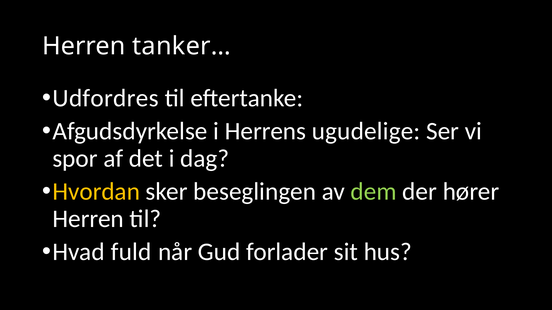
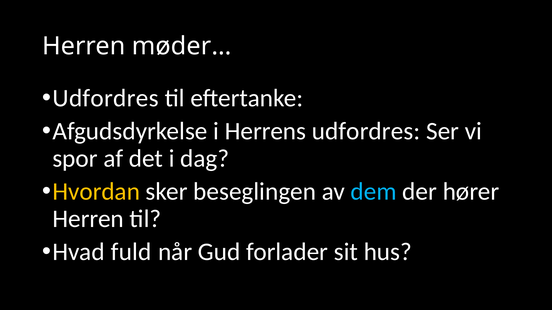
tanker…: tanker… -> møder… (182, 46)
Herrens ugudelige: ugudelige -> udfordres (366, 131)
dem colour: light green -> light blue (374, 192)
